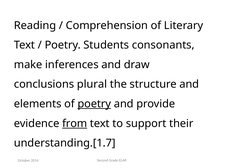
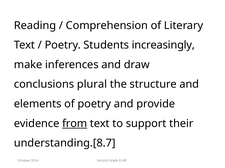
consonants: consonants -> increasingly (163, 45)
poetry underline: present -> none (94, 104)
understanding.[1.7: understanding.[1.7 -> understanding.[8.7 (65, 144)
